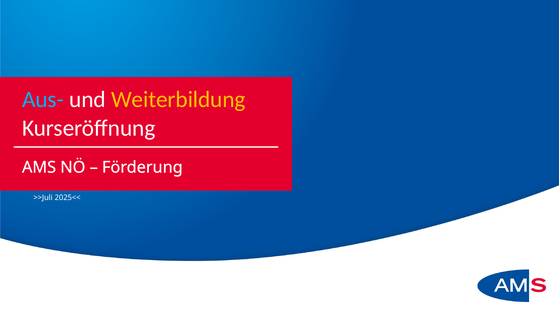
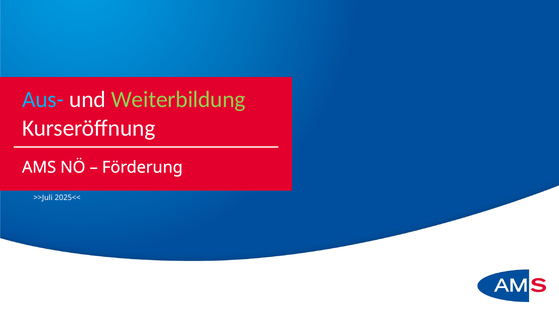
Weiterbildung colour: yellow -> light green (178, 99)
